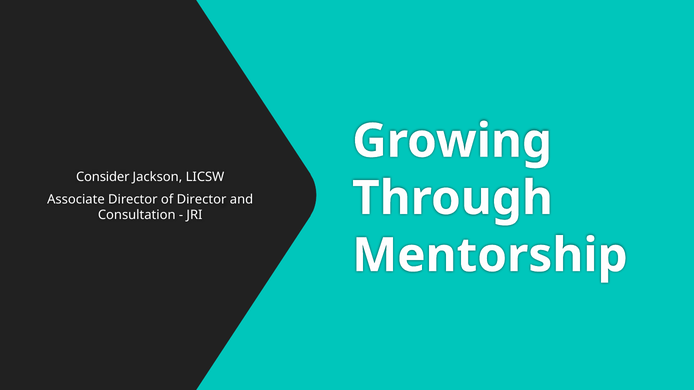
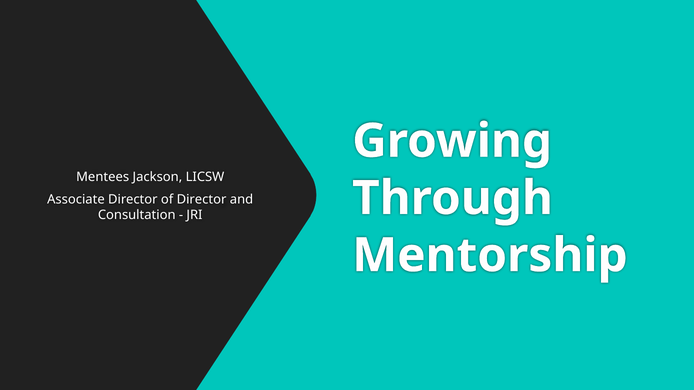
Consider: Consider -> Mentees (103, 177)
